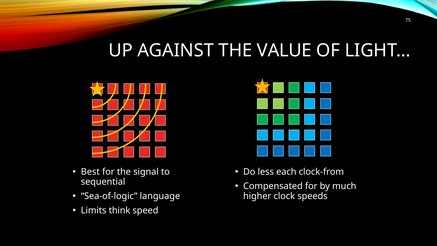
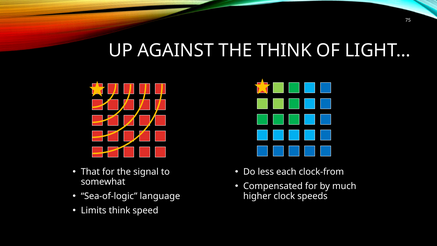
THE VALUE: VALUE -> THINK (284, 50)
Best: Best -> That (90, 172)
sequential: sequential -> somewhat (103, 182)
